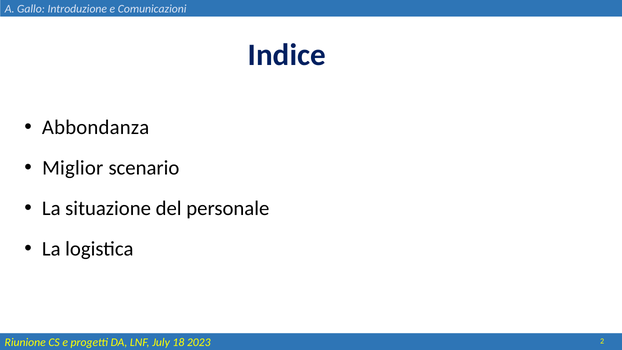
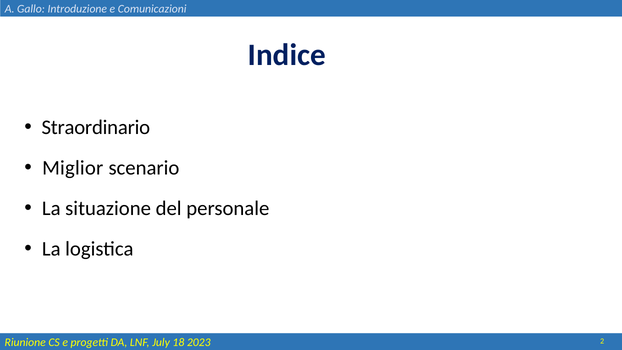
Abbondanza: Abbondanza -> Straordinario (96, 127)
